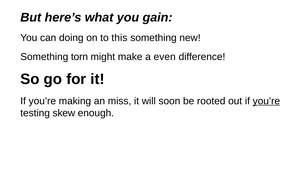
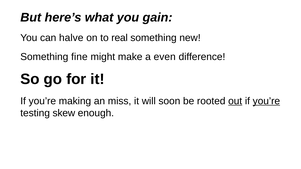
doing: doing -> halve (71, 38)
this: this -> real (120, 38)
torn: torn -> fine (79, 57)
out underline: none -> present (235, 101)
